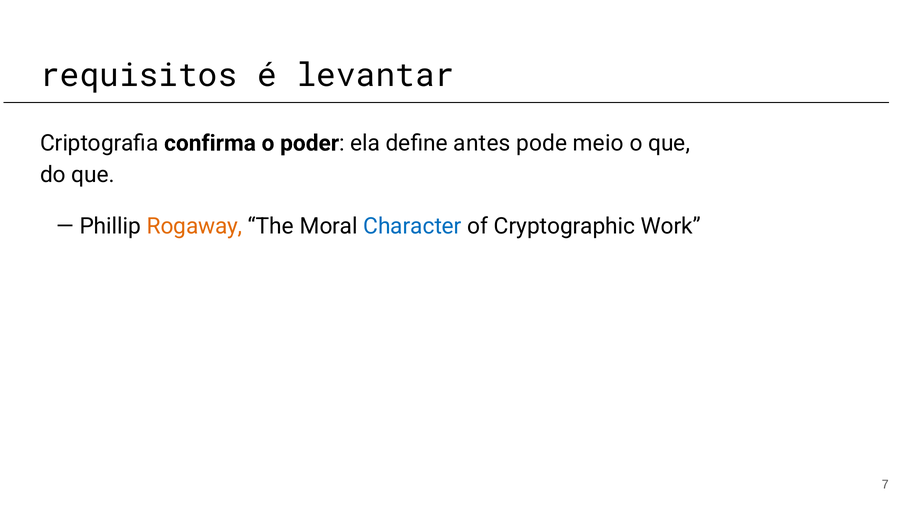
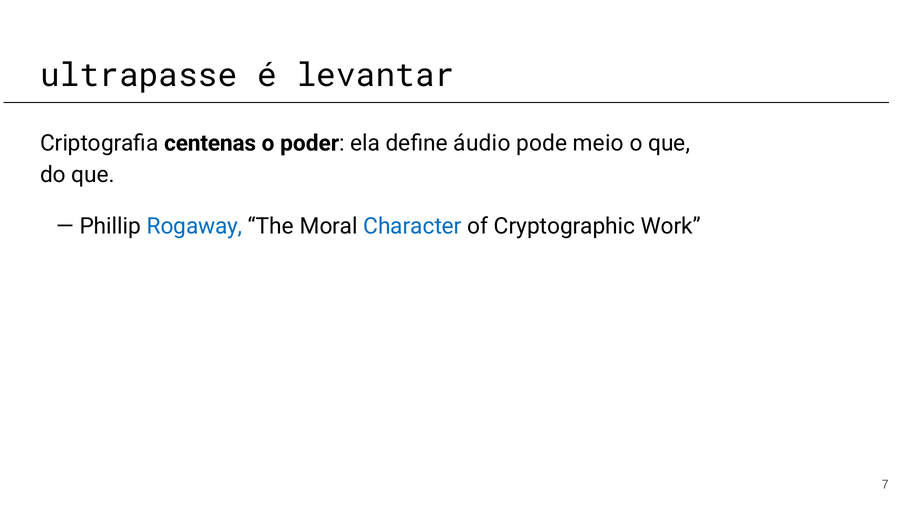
requisitos: requisitos -> ultrapasse (139, 75)
confirma: confirma -> centenas (210, 143)
antes: antes -> áudio (482, 143)
Rogaway colour: orange -> blue (195, 226)
